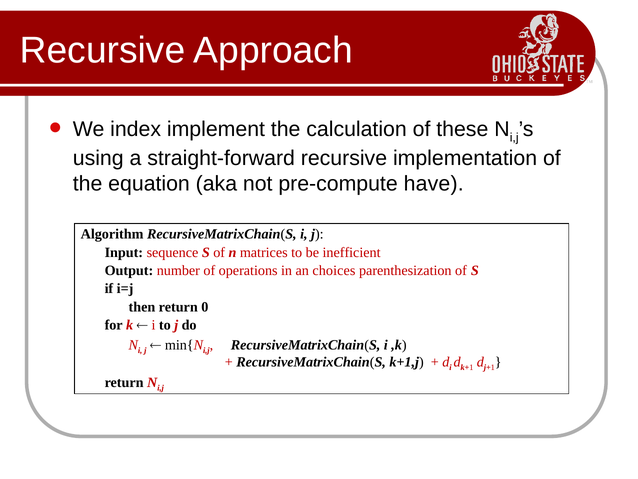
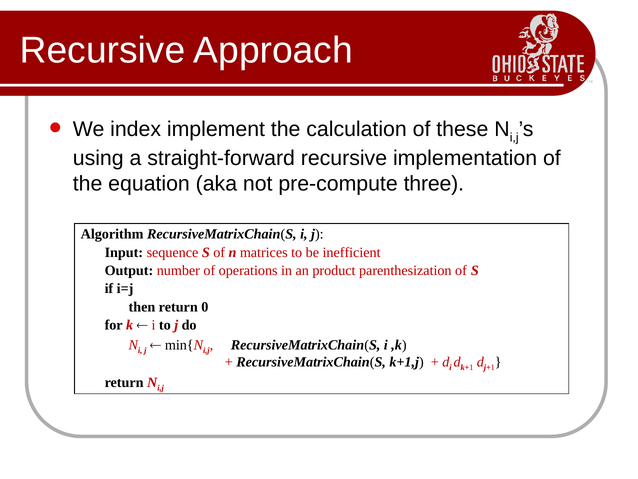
have: have -> three (434, 184)
choices: choices -> product (334, 270)
